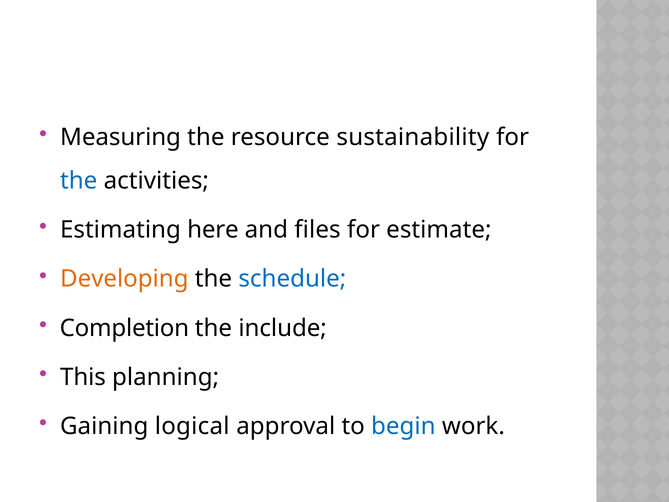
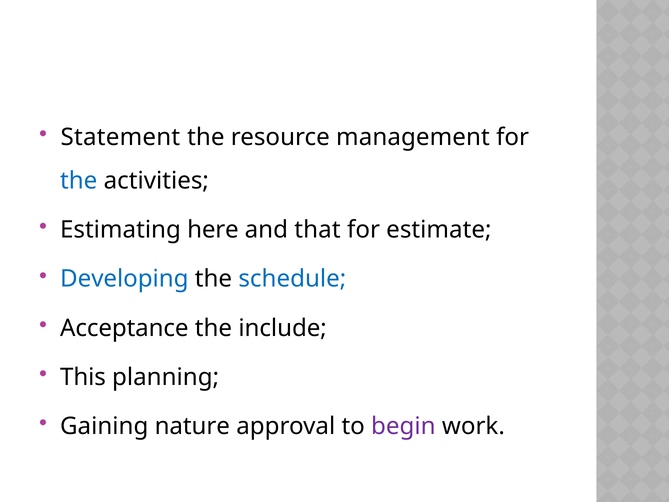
Measuring: Measuring -> Statement (120, 137)
sustainability: sustainability -> management (413, 137)
files: files -> that (317, 230)
Developing colour: orange -> blue (124, 279)
Completion: Completion -> Acceptance (124, 328)
logical: logical -> nature (192, 426)
begin colour: blue -> purple (403, 426)
